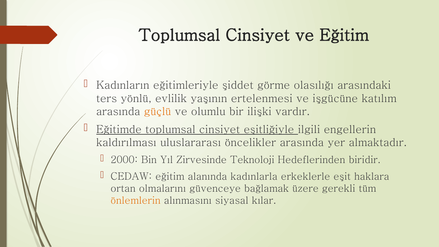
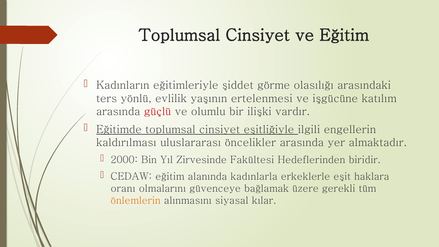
güçlü colour: orange -> red (158, 112)
Teknoloji: Teknoloji -> Fakültesi (252, 160)
ortan: ortan -> oranı (123, 188)
